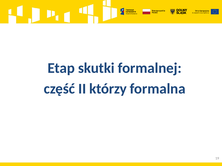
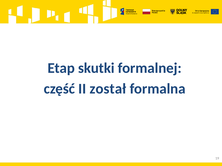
którzy: którzy -> został (108, 89)
